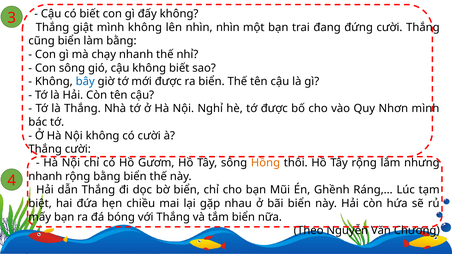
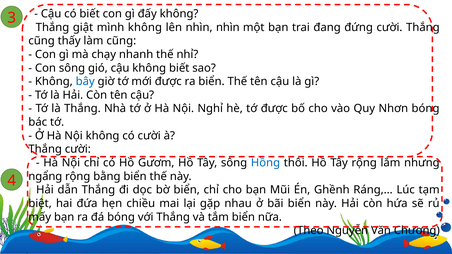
cũng biển: biển -> thấy (69, 41)
làm bằng: bằng -> cũng (121, 41)
Nhơn mình: mình -> bóng (425, 109)
Hồng colour: orange -> blue (265, 163)
nhanh: nhanh -> ngẩng (45, 176)
